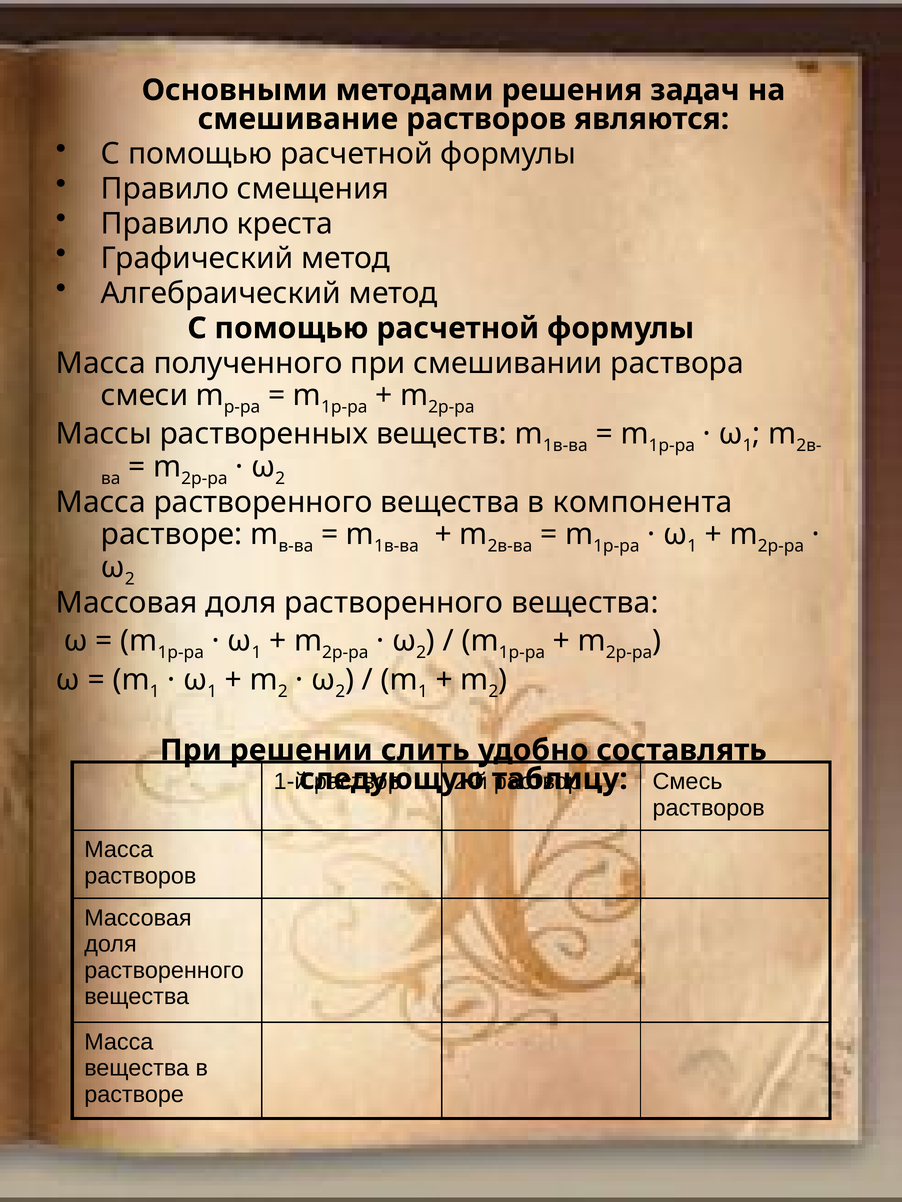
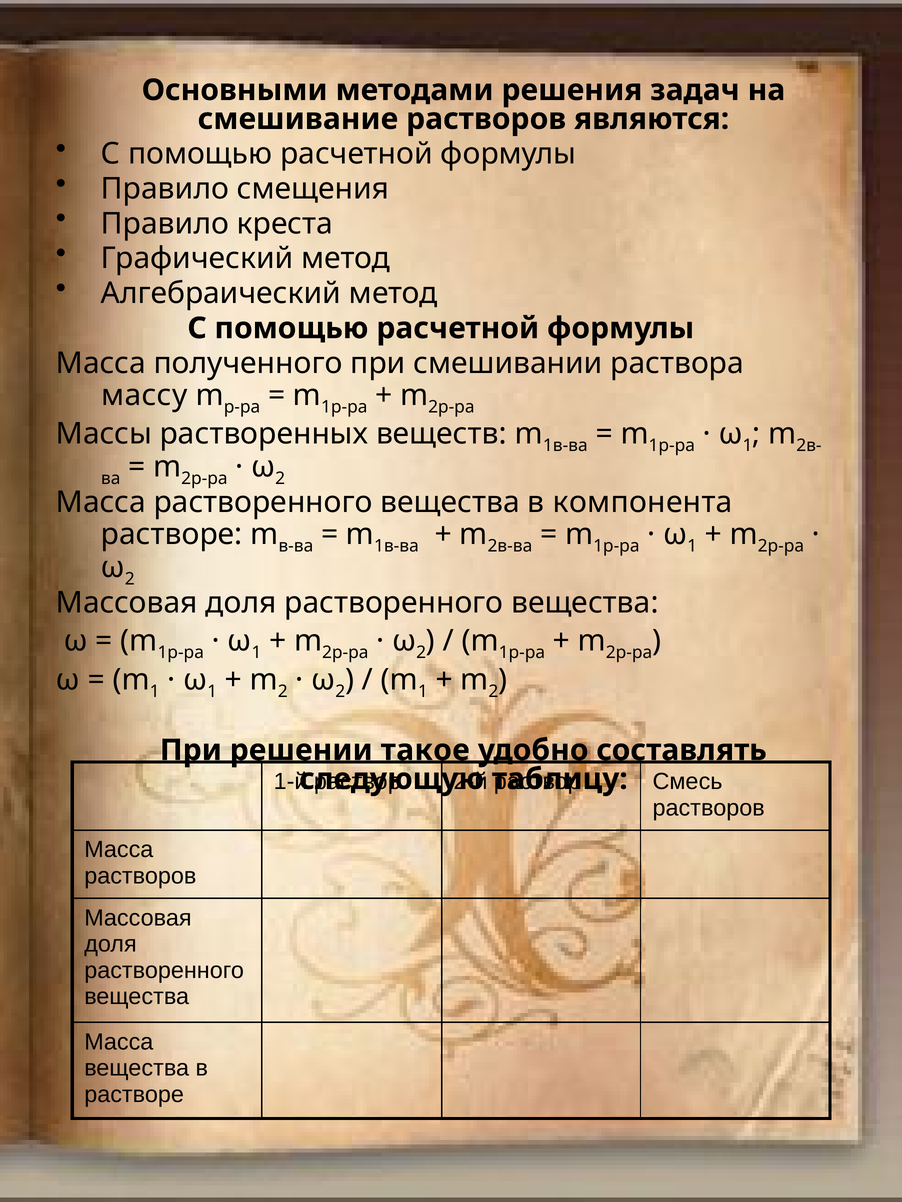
смеси: смеси -> массу (144, 395)
слить: слить -> такое (425, 751)
